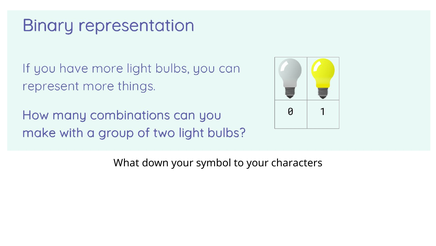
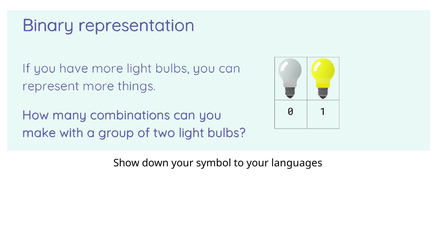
What: What -> Show (126, 162)
characters: characters -> languages (297, 162)
